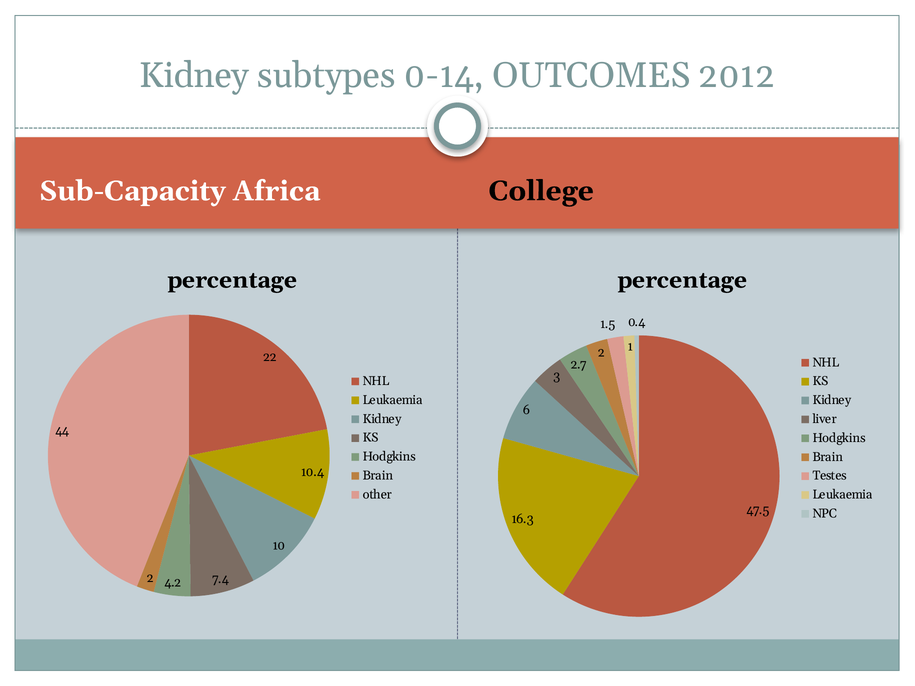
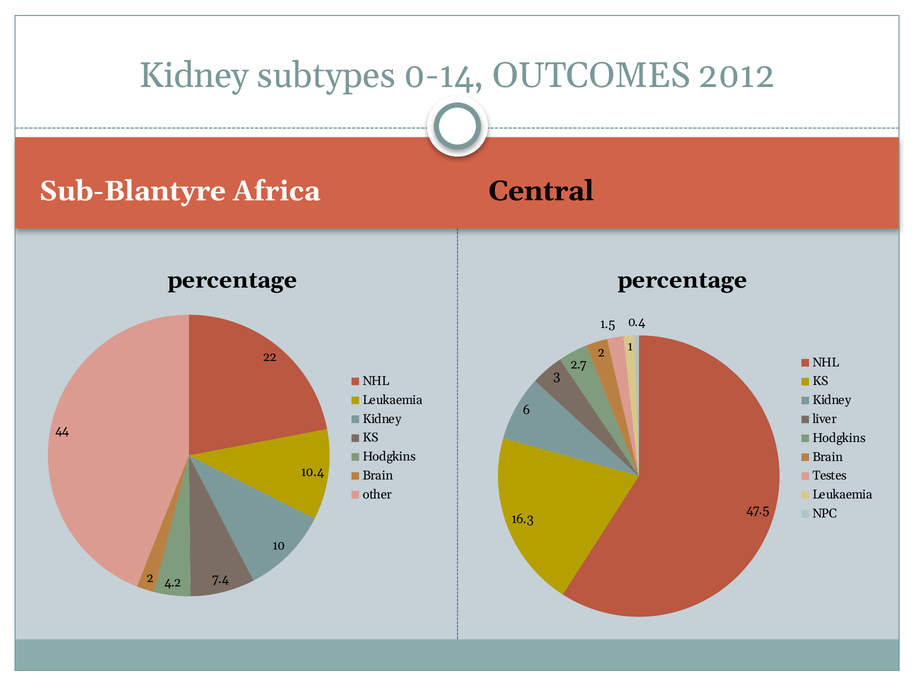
Sub-Capacity: Sub-Capacity -> Sub-Blantyre (133, 191)
College: College -> Central (541, 191)
